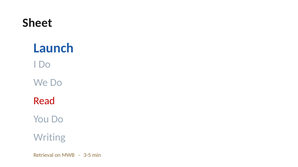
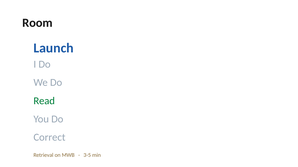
Sheet: Sheet -> Room (37, 23)
Read colour: red -> green (44, 101)
Writing: Writing -> Correct (49, 138)
